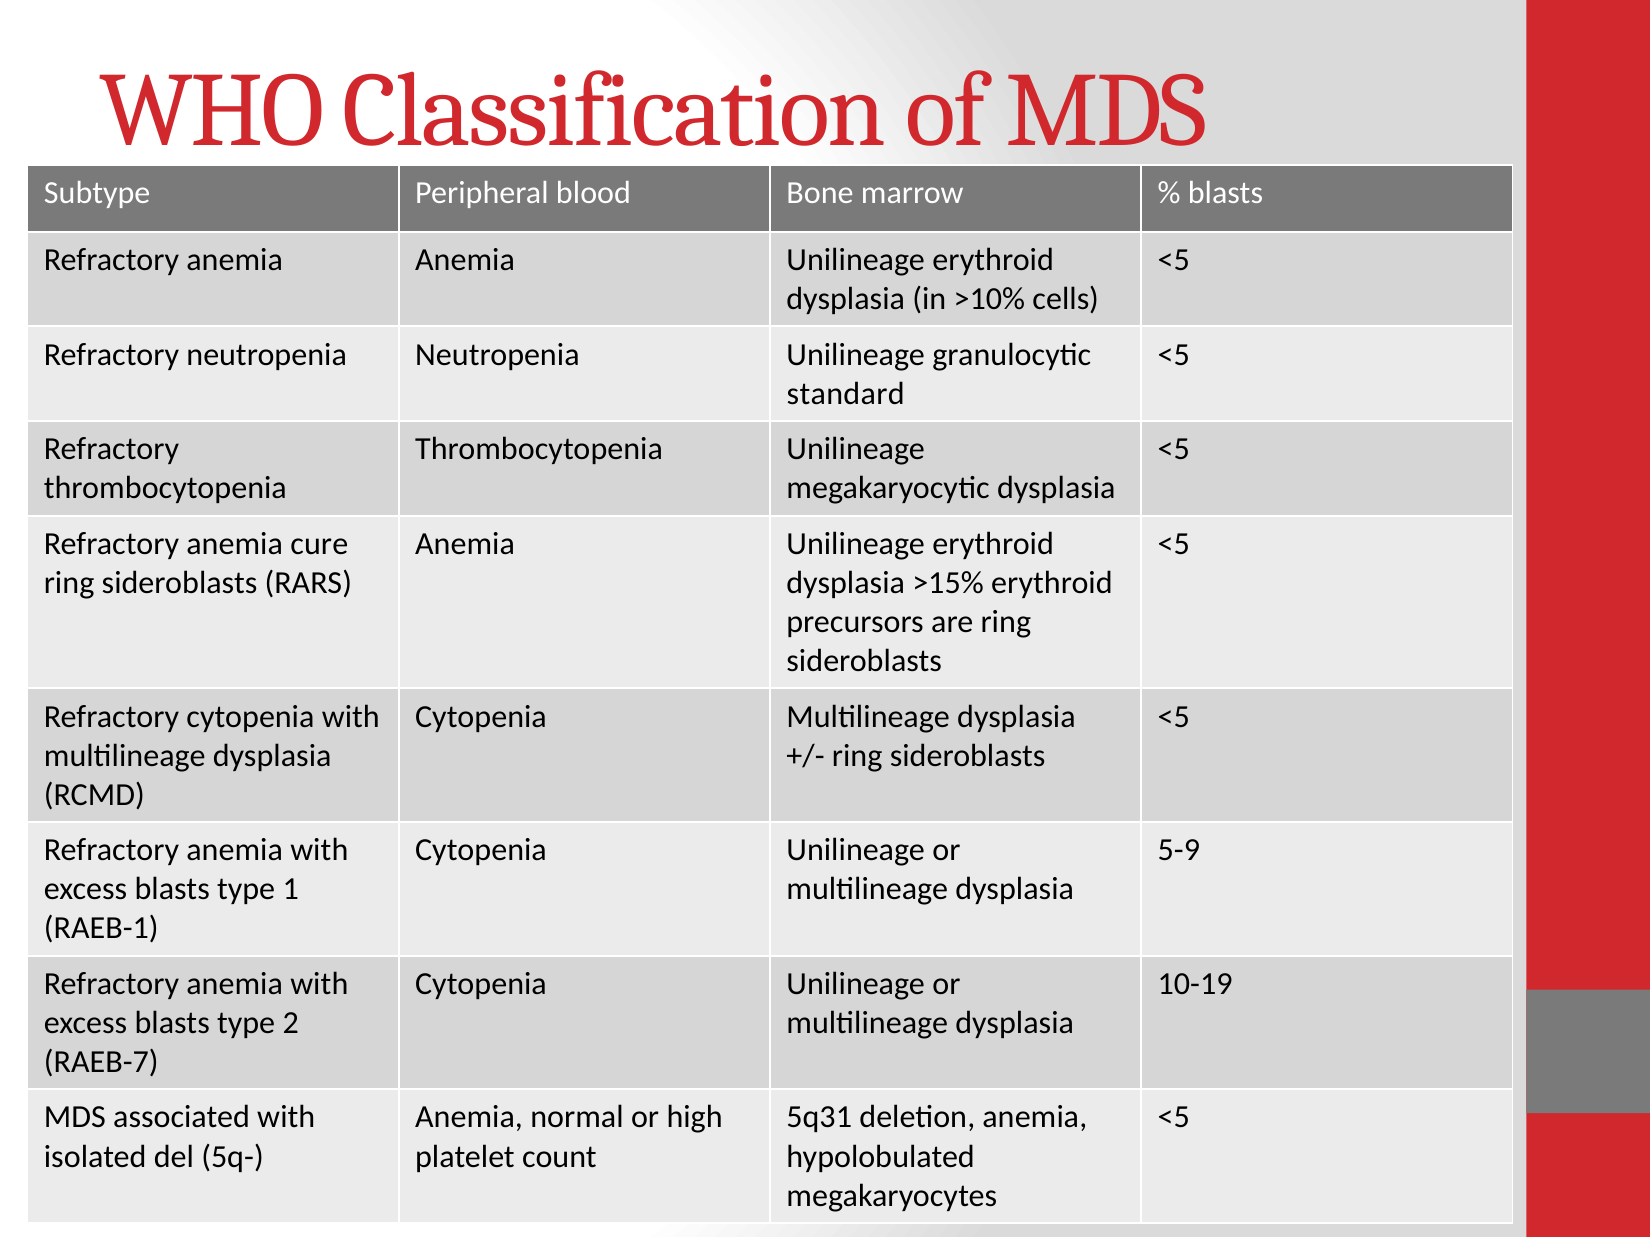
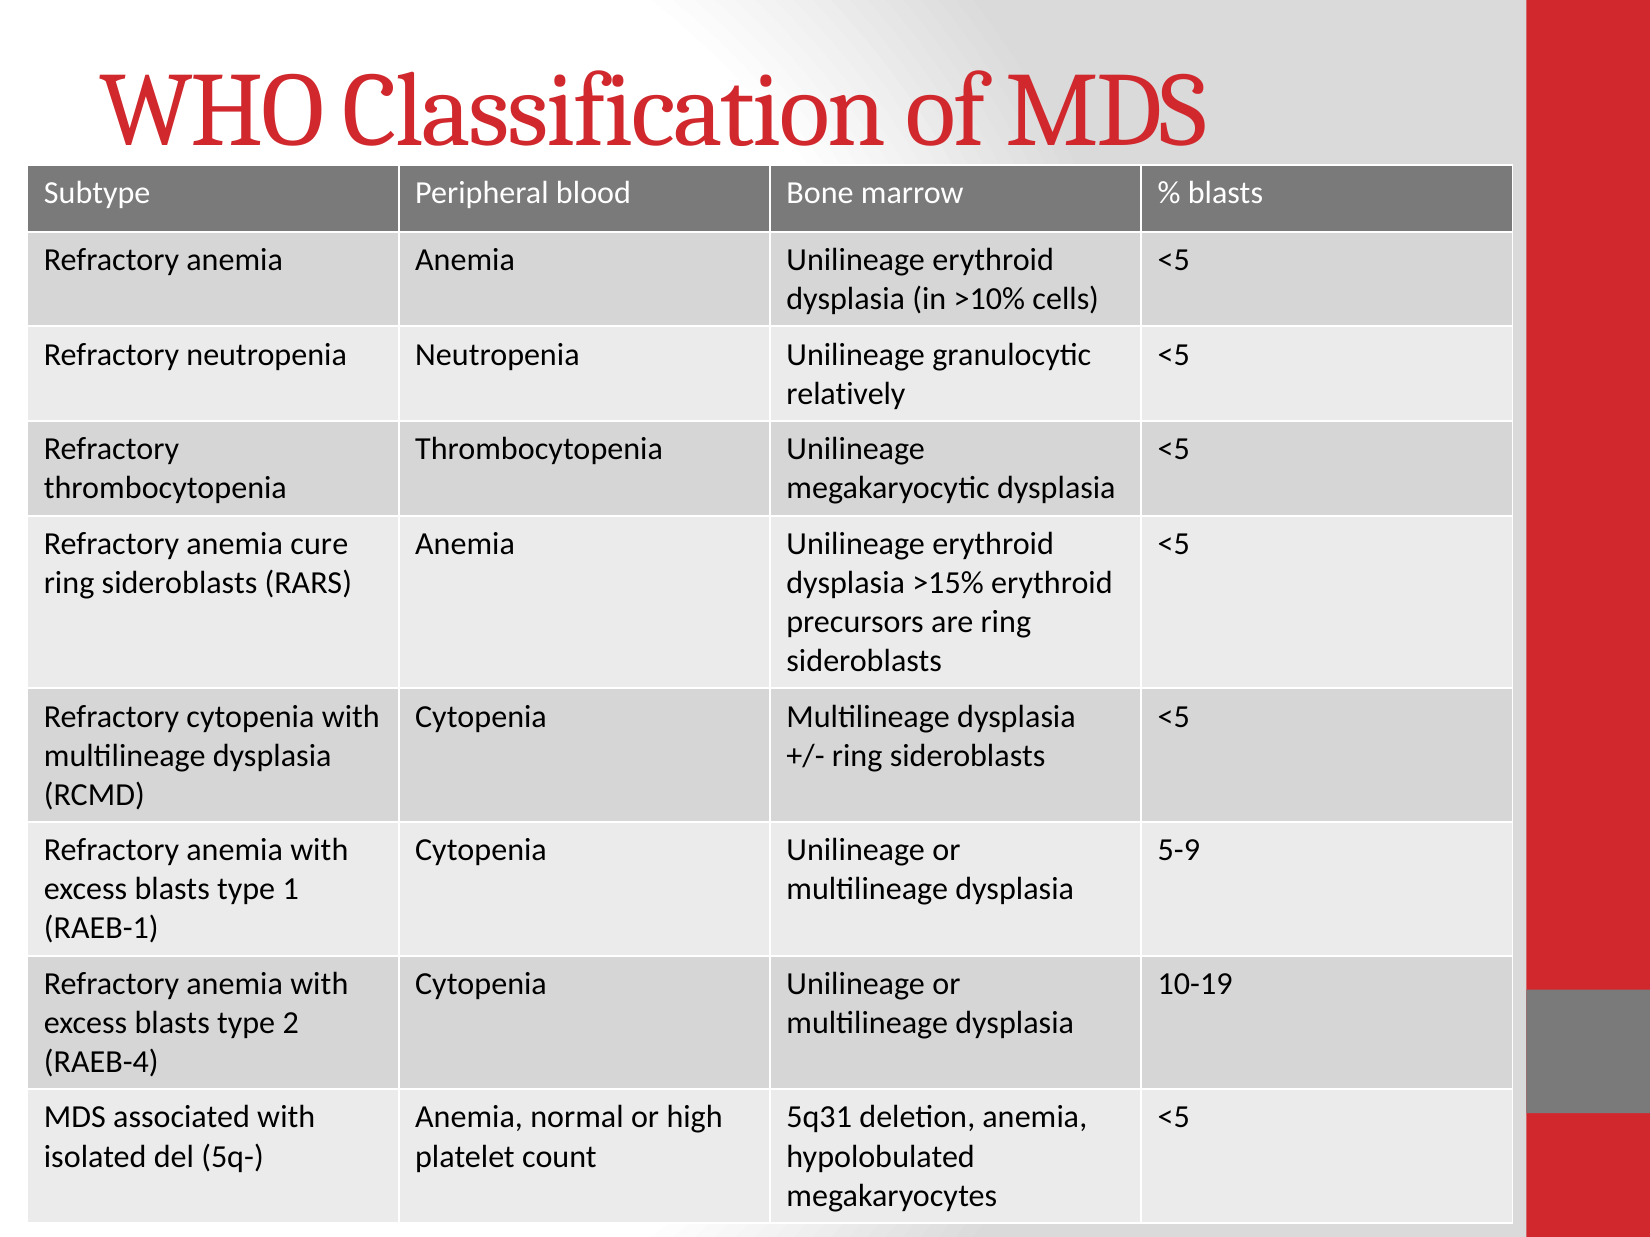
standard: standard -> relatively (846, 394)
RAEB-7: RAEB-7 -> RAEB-4 (101, 1062)
